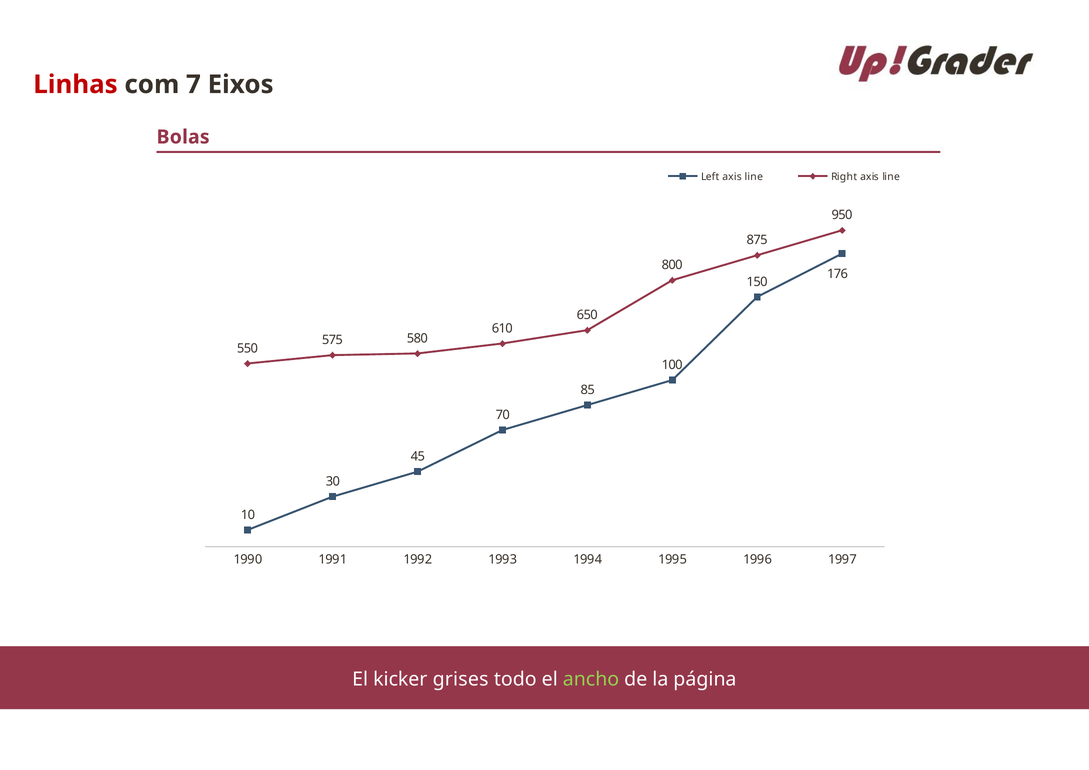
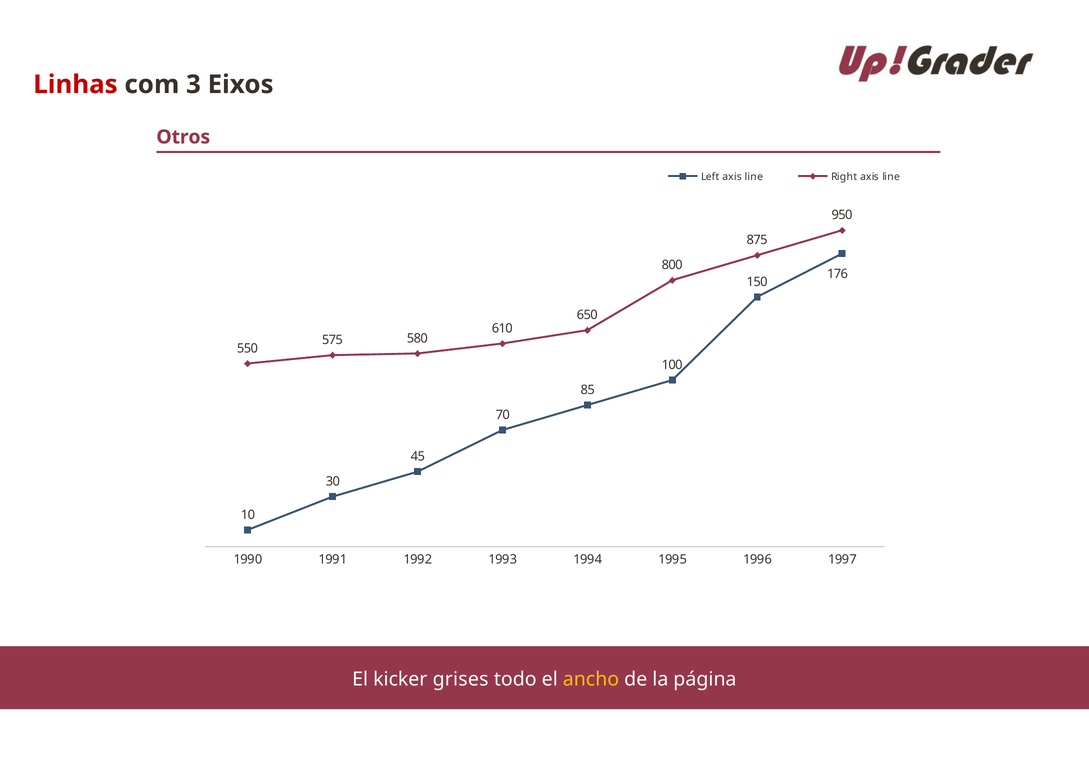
7: 7 -> 3 (193, 85)
Bolas: Bolas -> Otros (183, 137)
ancho colour: light green -> yellow (591, 679)
